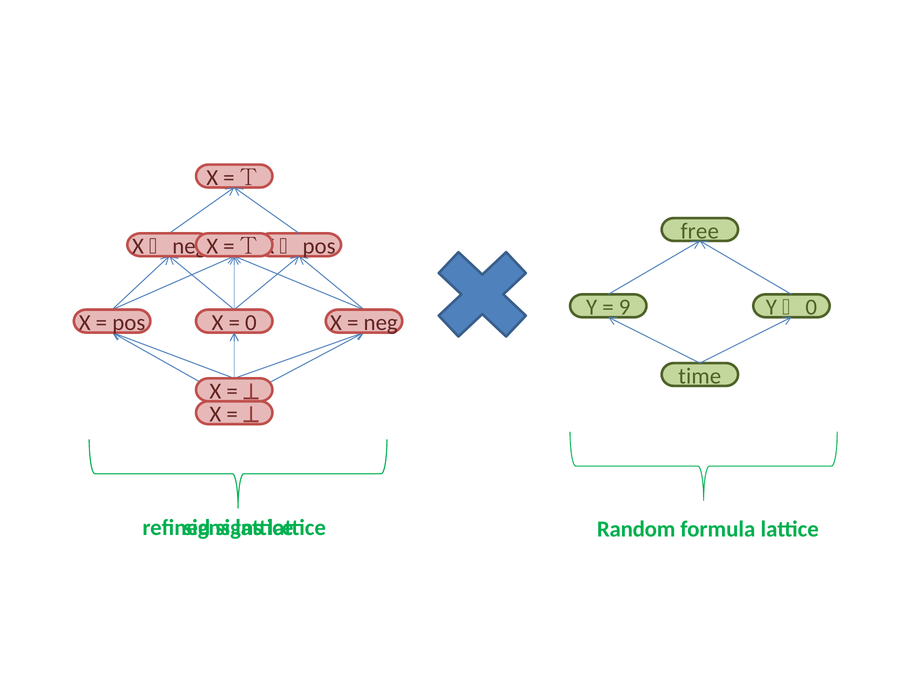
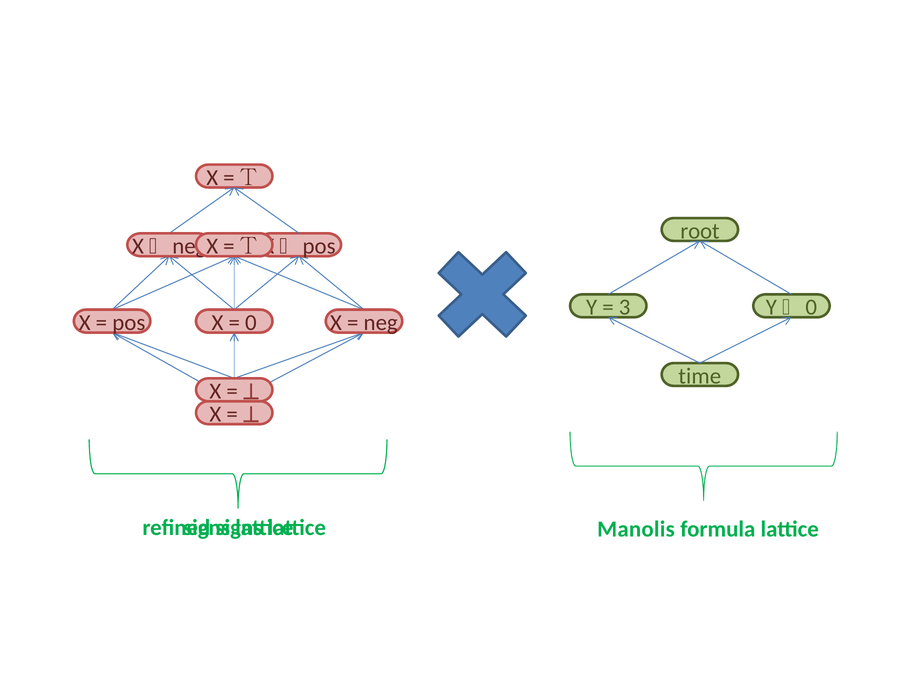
free: free -> root (700, 231)
9: 9 -> 3 (625, 307)
Random: Random -> Manolis (636, 529)
